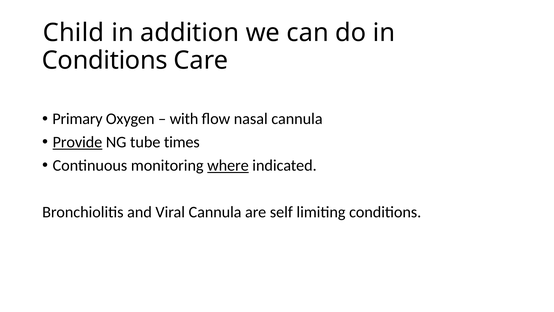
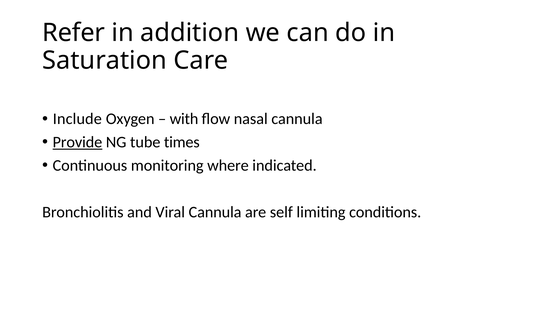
Child: Child -> Refer (74, 33)
Conditions: Conditions -> Saturation (105, 60)
Primary: Primary -> Include (77, 119)
where underline: present -> none (228, 165)
